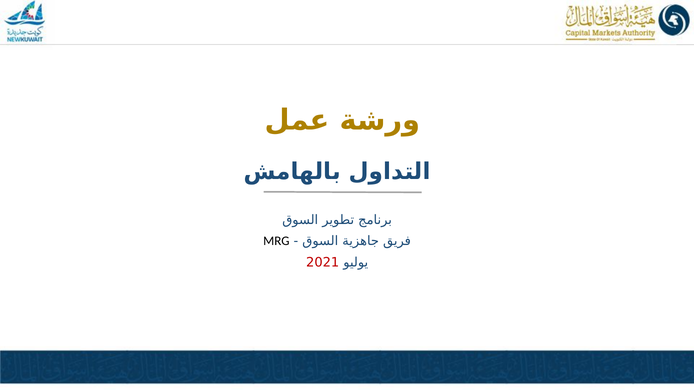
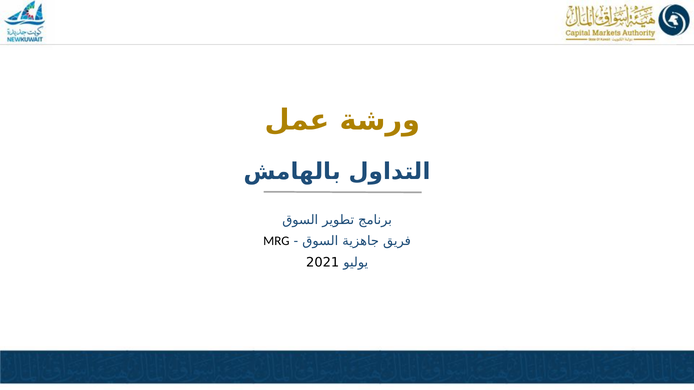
2021 colour: red -> black (323, 263)
